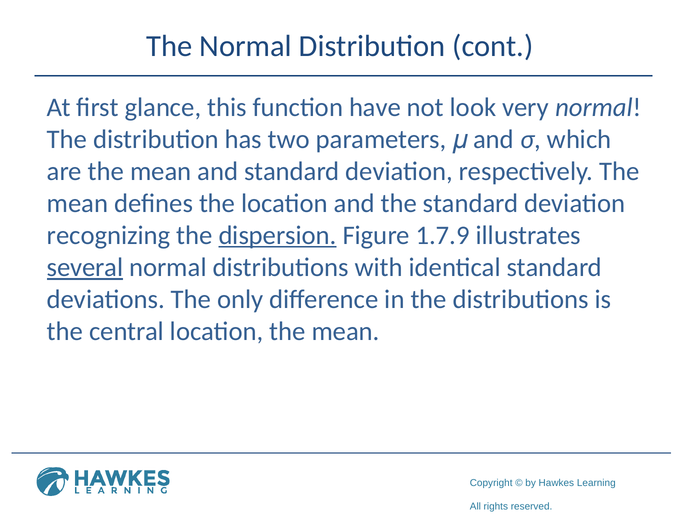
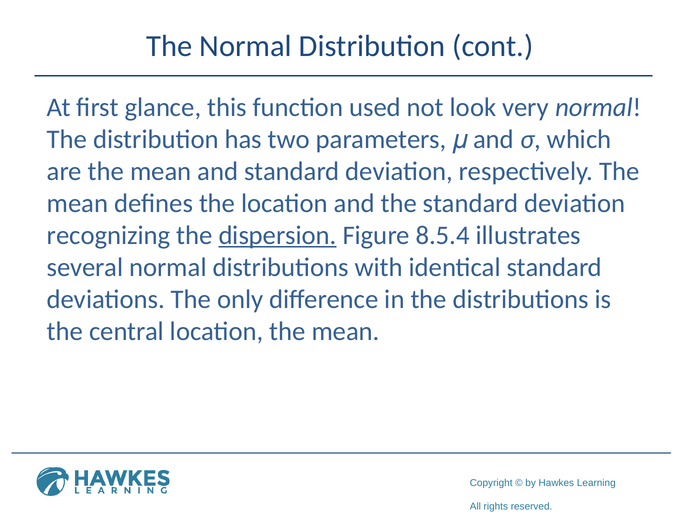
have: have -> used (375, 107)
1.7.9: 1.7.9 -> 8.5.4 (443, 235)
several underline: present -> none (85, 267)
